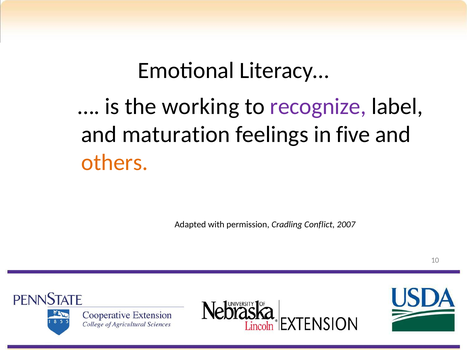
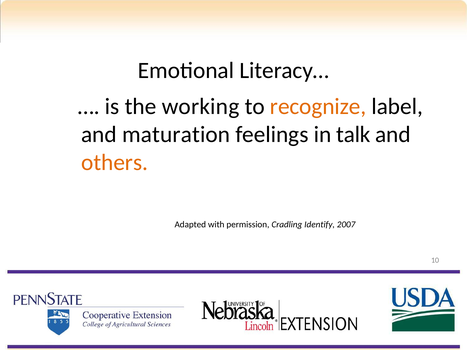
recognize colour: purple -> orange (318, 107)
five: five -> talk (353, 135)
Conflict: Conflict -> Identify (320, 225)
